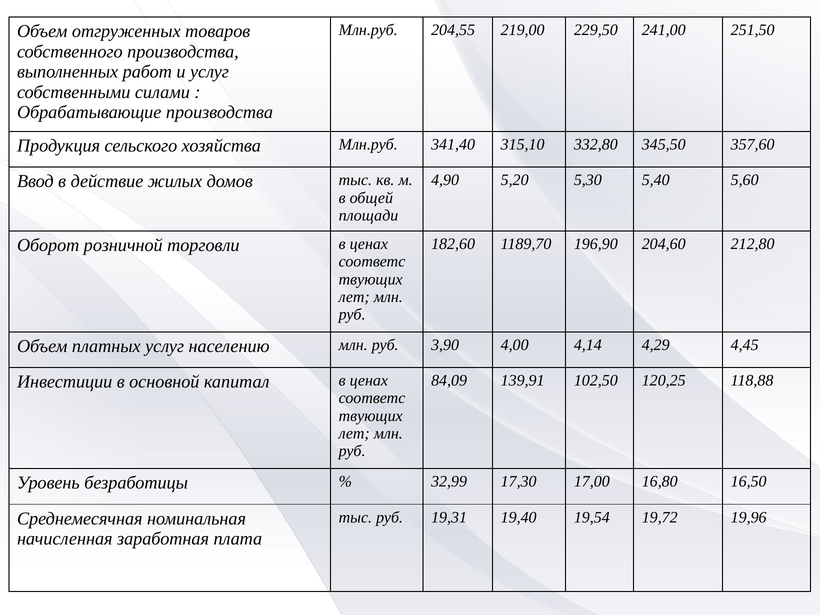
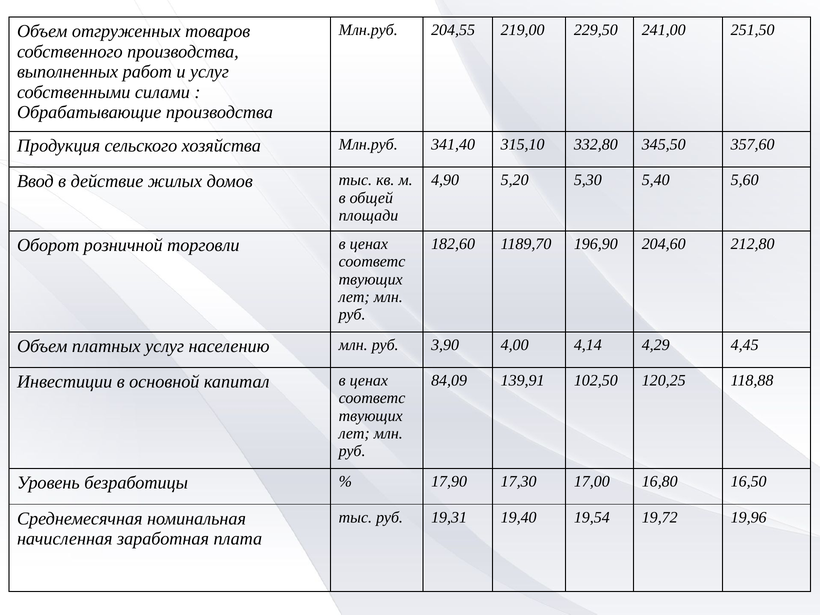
32,99: 32,99 -> 17,90 (449, 482)
